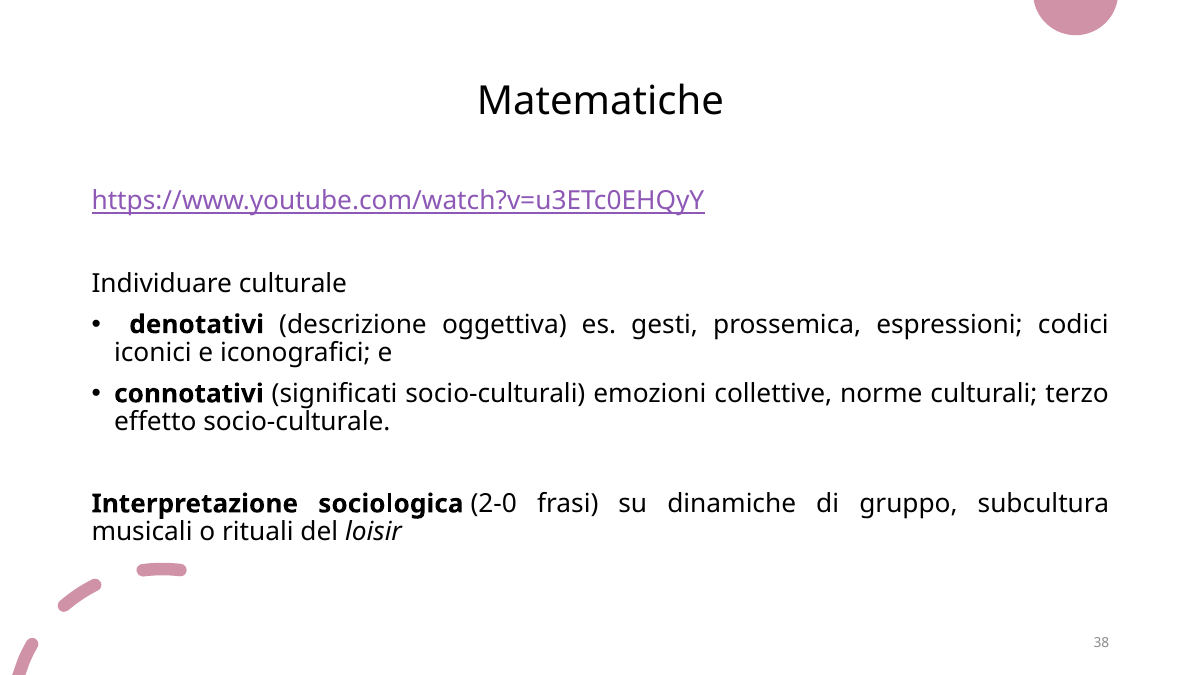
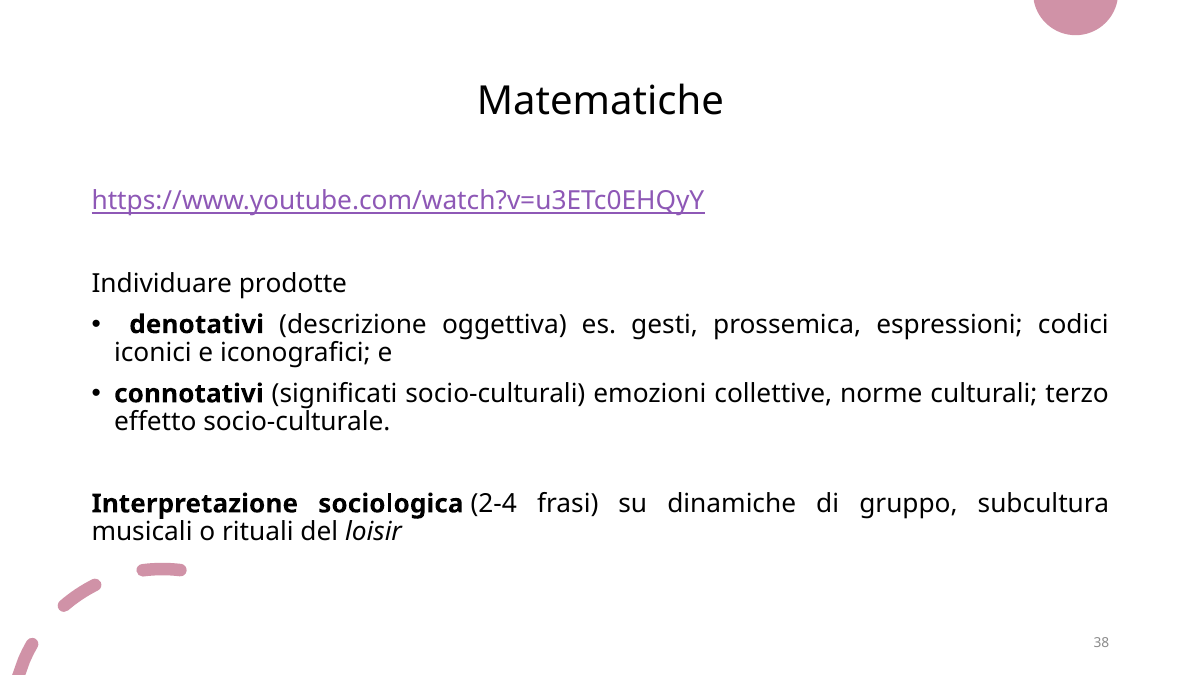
culturale: culturale -> prodotte (293, 284)
2-0: 2-0 -> 2-4 (494, 504)
